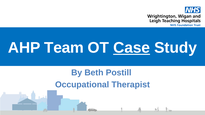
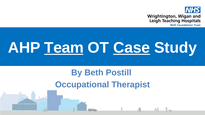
Team underline: none -> present (64, 48)
